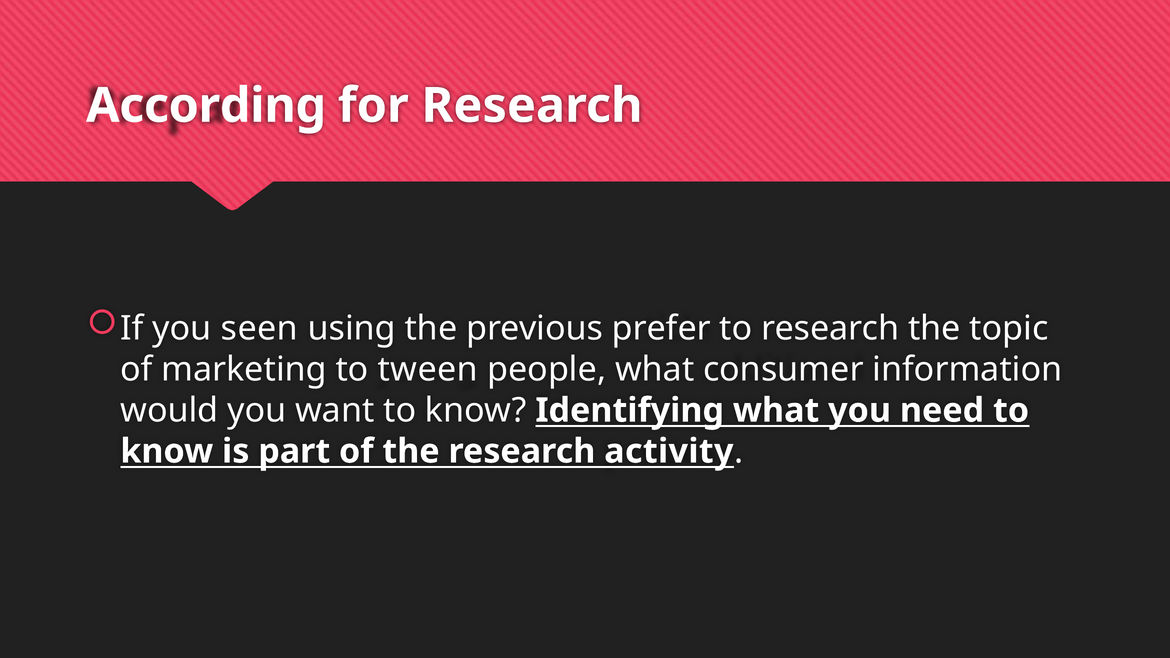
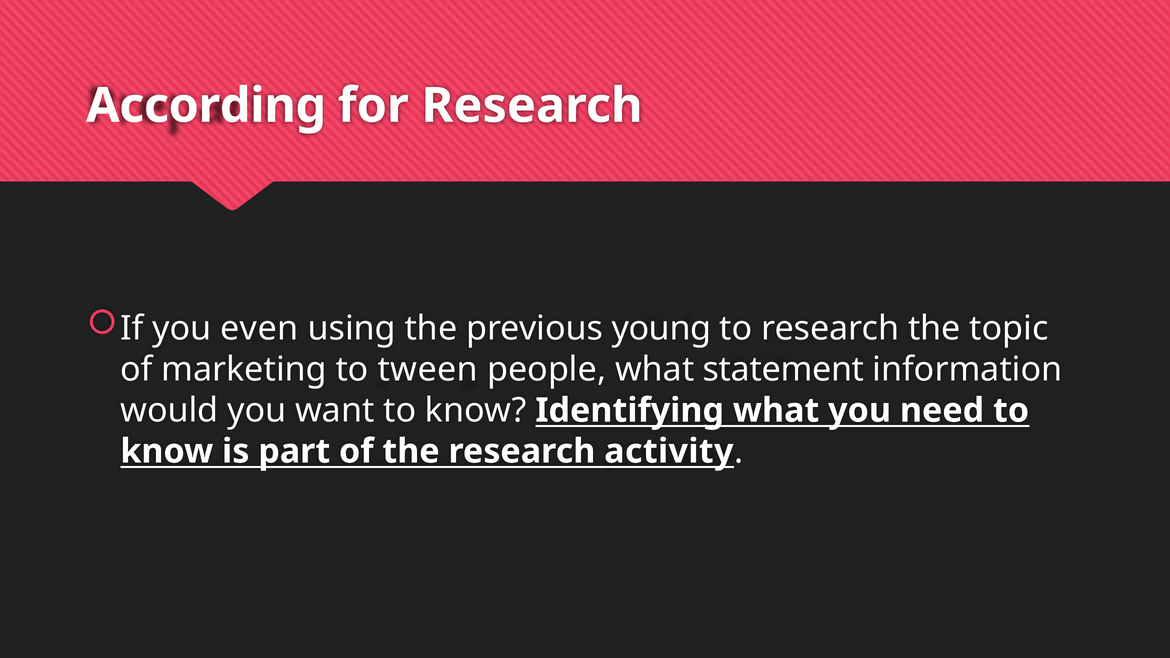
seen: seen -> even (259, 329)
prefer: prefer -> young (661, 329)
consumer: consumer -> statement (783, 370)
